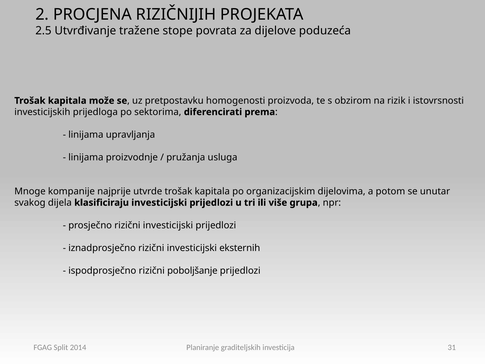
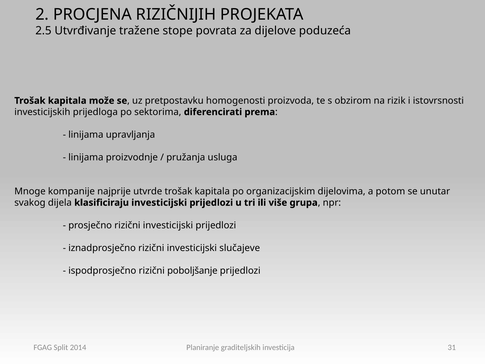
eksternih: eksternih -> slučajeve (240, 248)
